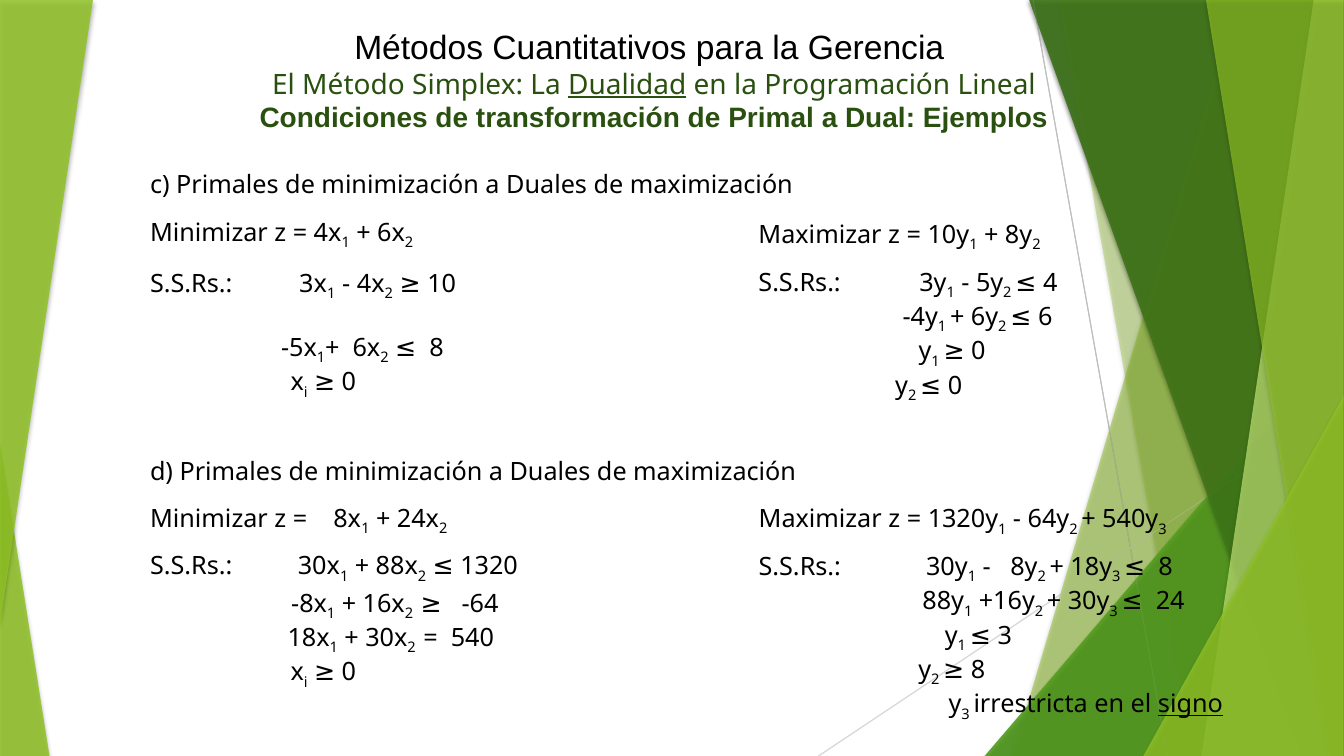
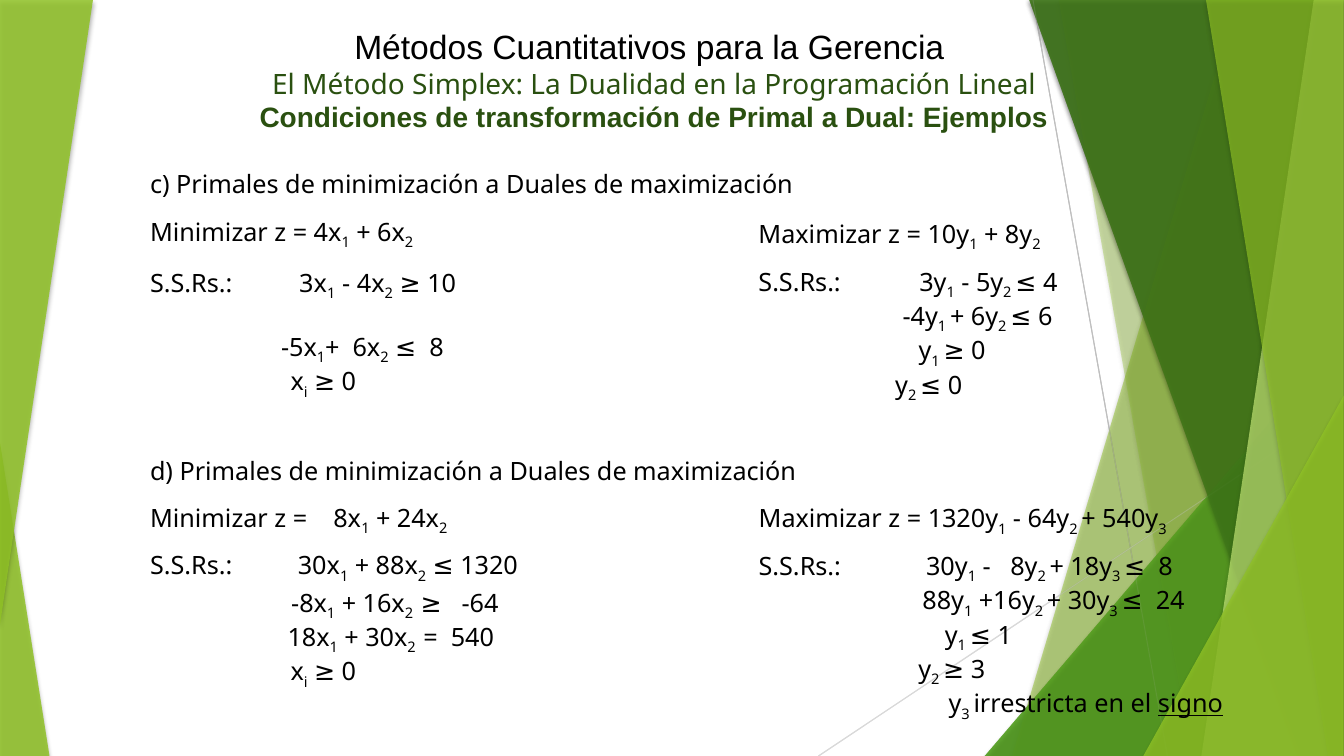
Dualidad underline: present -> none (627, 85)
3: 3 -> 1 (1005, 636)
8: 8 -> 3 (978, 670)
